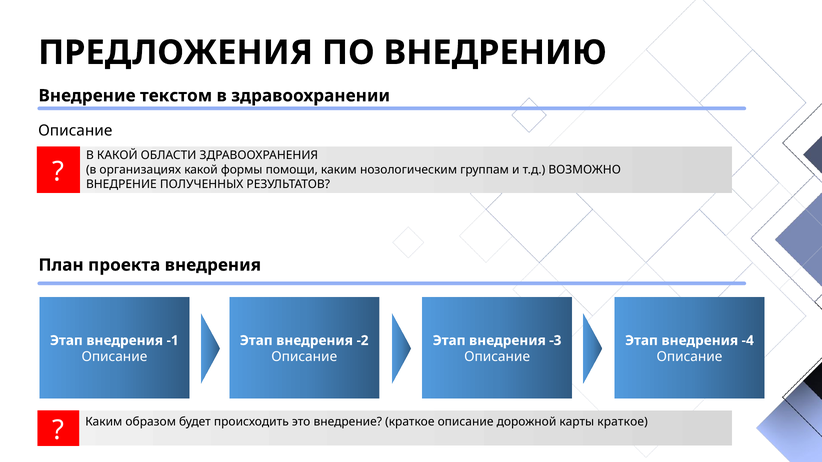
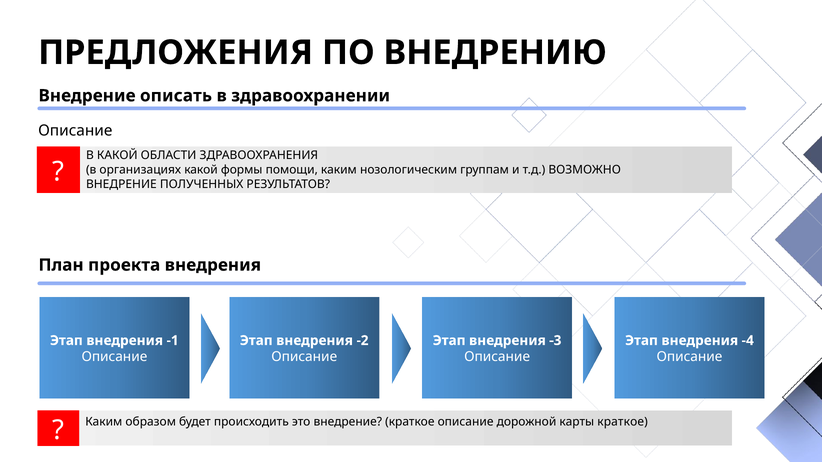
текстом: текстом -> описать (176, 96)
